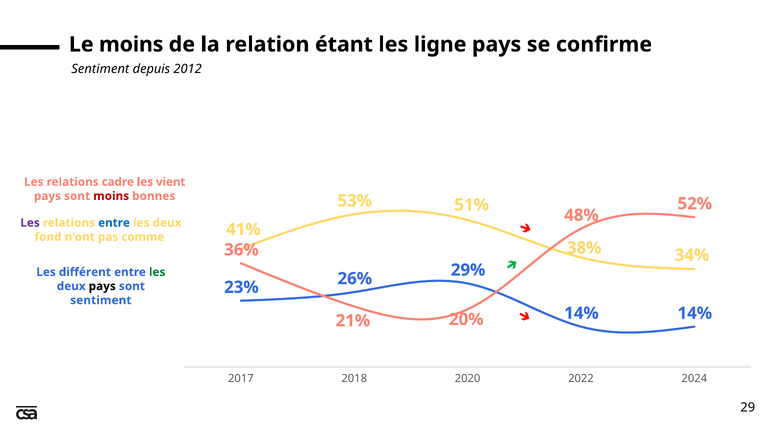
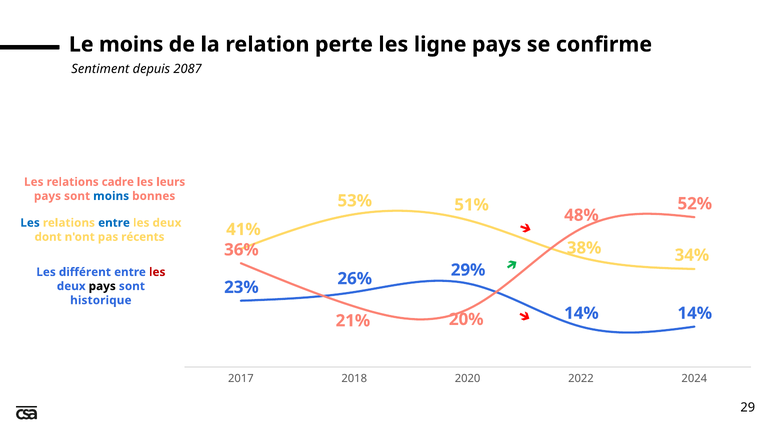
étant: étant -> perte (344, 45)
2012: 2012 -> 2087 (188, 69)
vient: vient -> leurs (171, 182)
moins colour: red -> blue (111, 196)
Les colour: purple -> blue (30, 223)
fond: fond -> dont (48, 237)
comme: comme -> récents (143, 237)
les colour: green -> red (157, 272)
sentiment: sentiment -> historique (101, 301)
